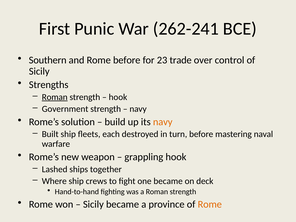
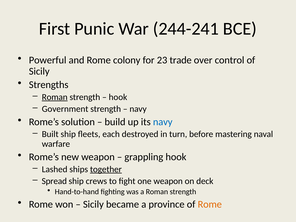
262-241: 262-241 -> 244-241 (186, 29)
Southern: Southern -> Powerful (48, 60)
Rome before: before -> colony (127, 60)
navy colour: orange -> blue (163, 122)
together underline: none -> present (106, 169)
Where: Where -> Spread (54, 181)
one became: became -> weapon (168, 181)
